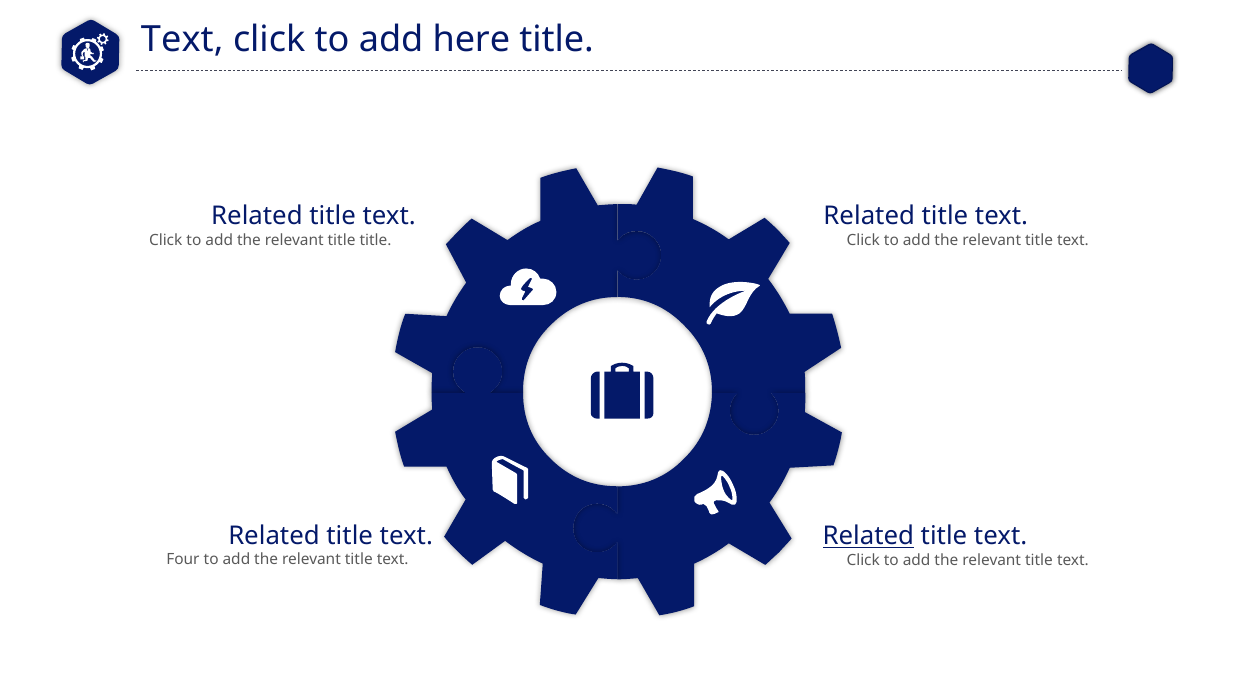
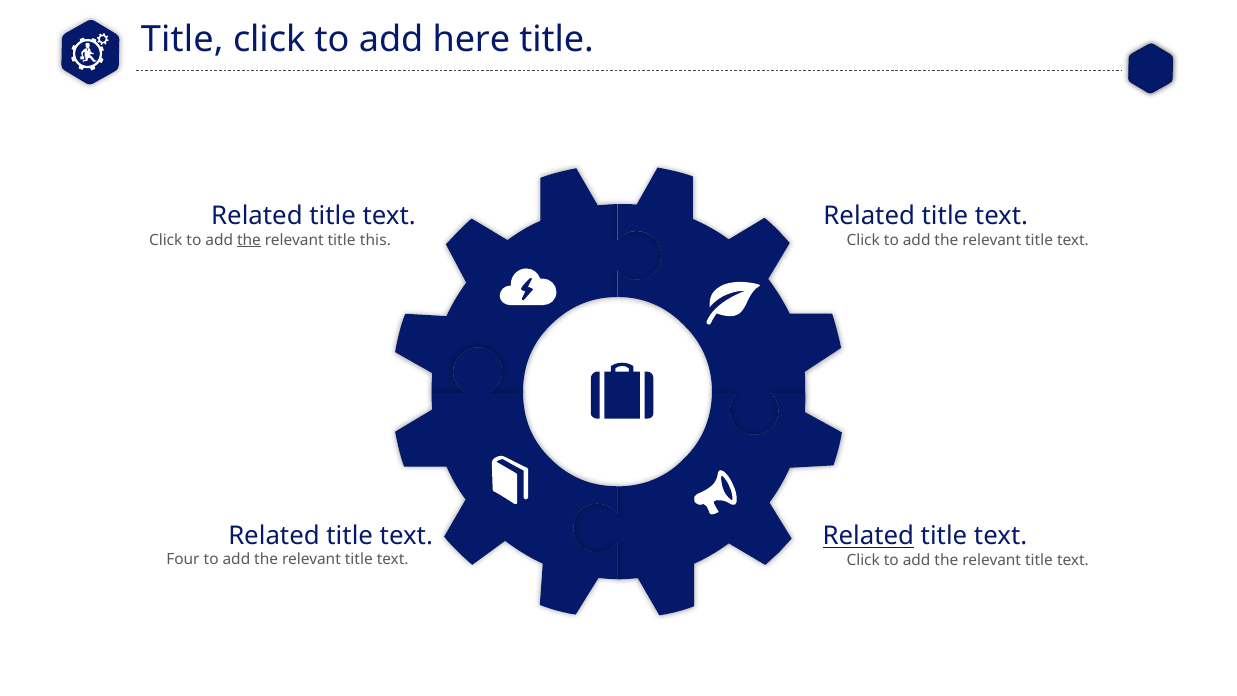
Text: Text -> Title (182, 40)
the underline: none -> present (249, 240)
title title: title -> this (375, 240)
